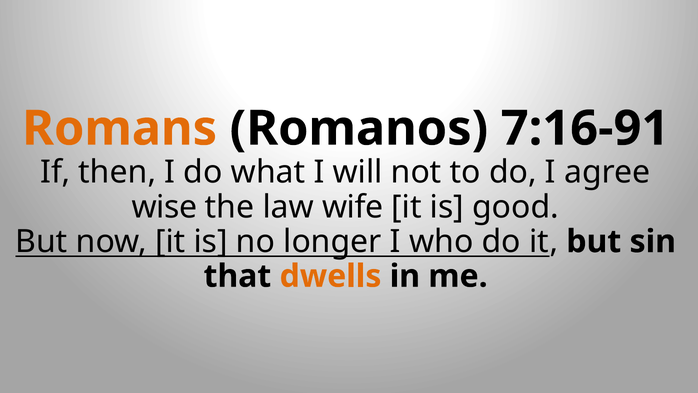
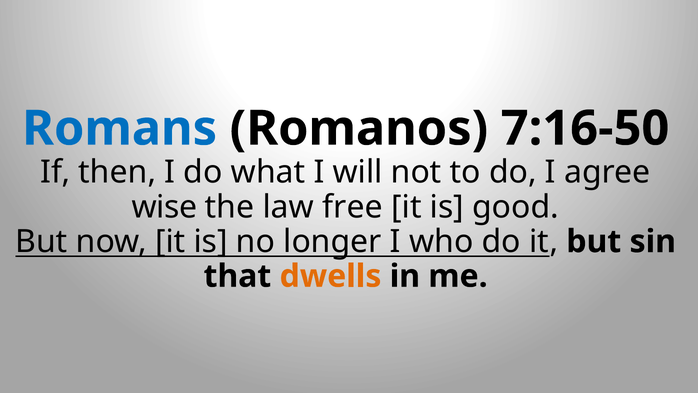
Romans colour: orange -> blue (120, 128)
7:16-91: 7:16-91 -> 7:16-50 (585, 128)
wife: wife -> free (353, 207)
